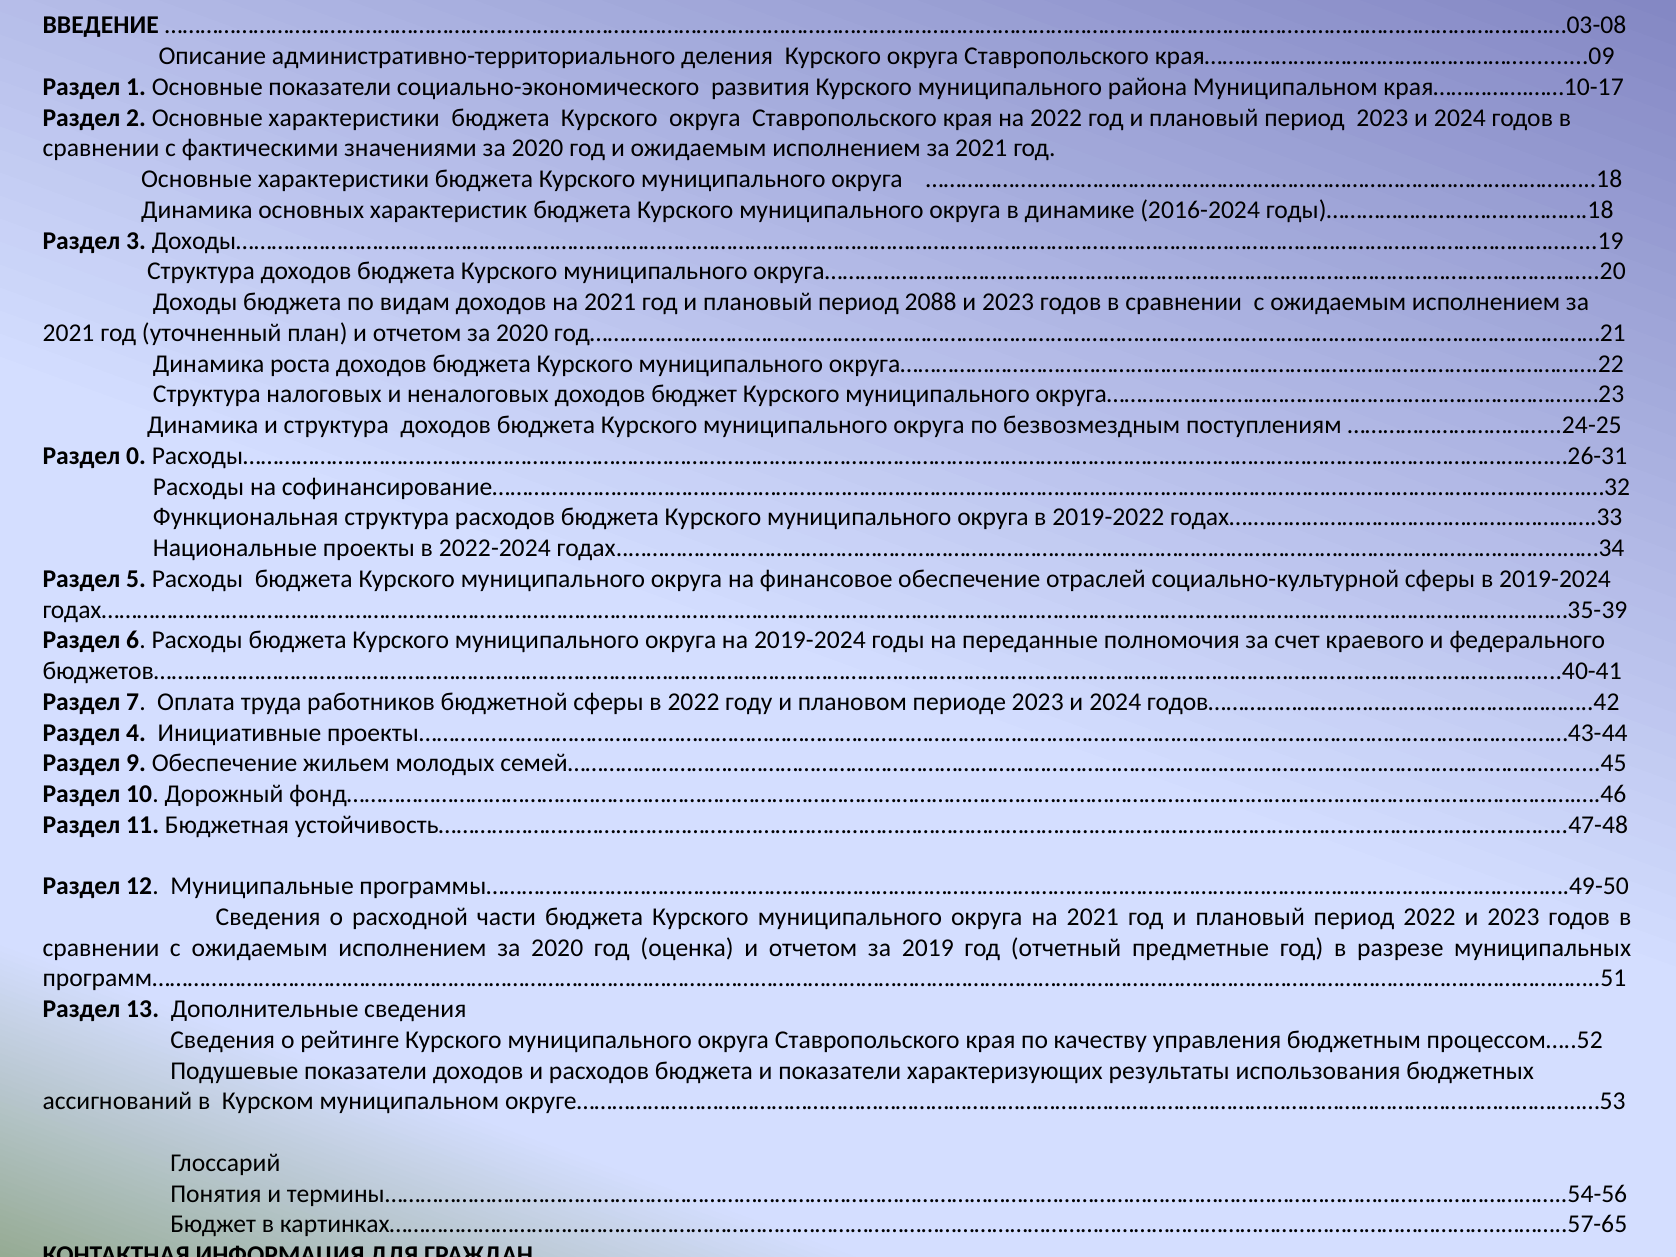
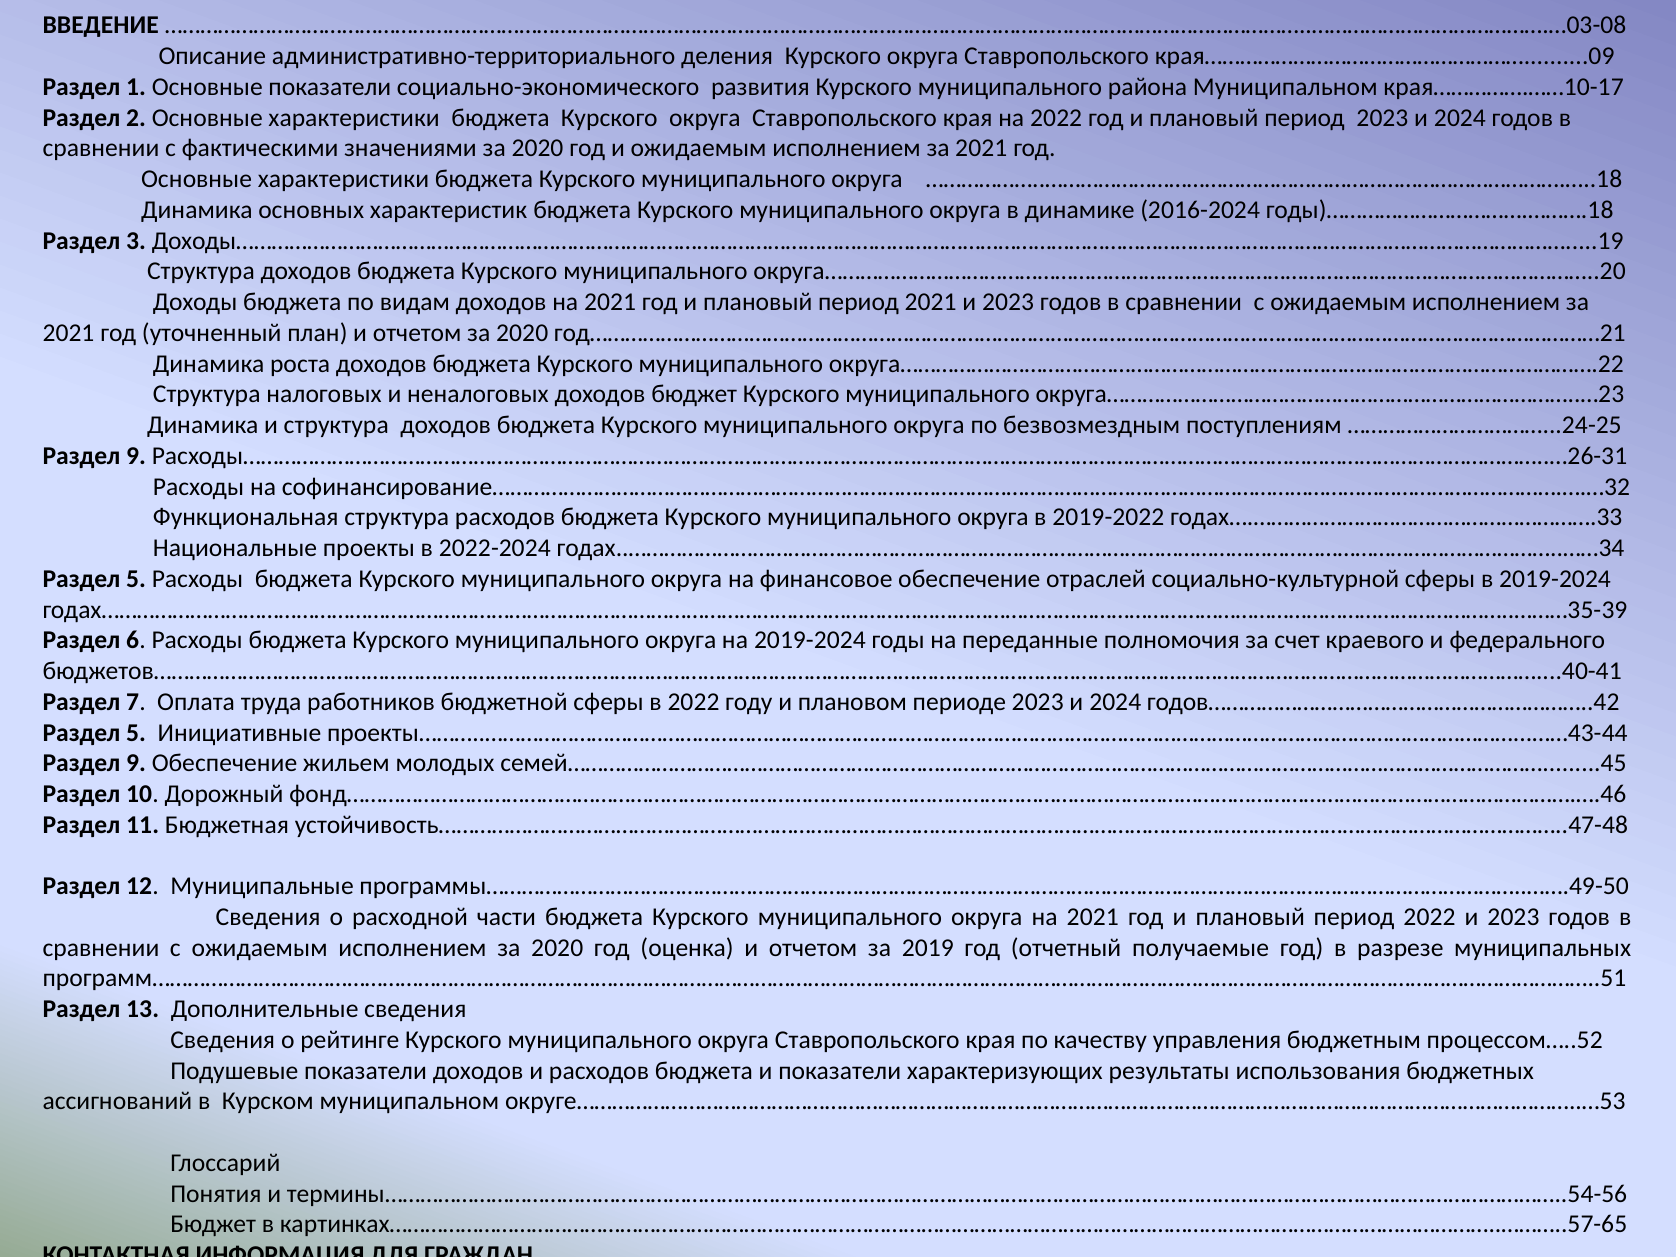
период 2088: 2088 -> 2021 (931, 302)
0: 0 -> 9 (136, 456)
4: 4 -> 5 (136, 733)
предметные: предметные -> получаемые (1201, 948)
